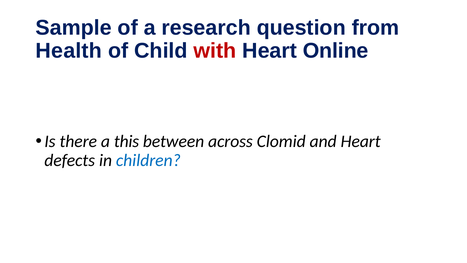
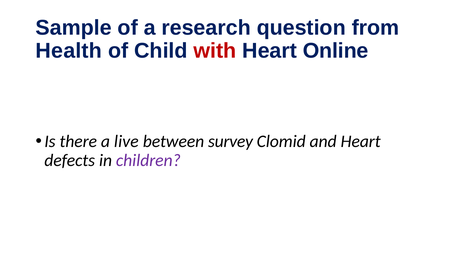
this: this -> live (126, 141)
across: across -> survey (231, 141)
children colour: blue -> purple (148, 160)
